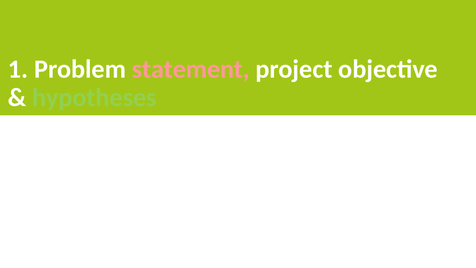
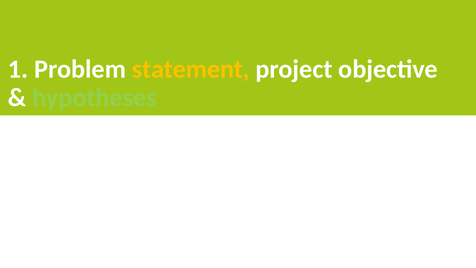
statement colour: pink -> yellow (191, 69)
